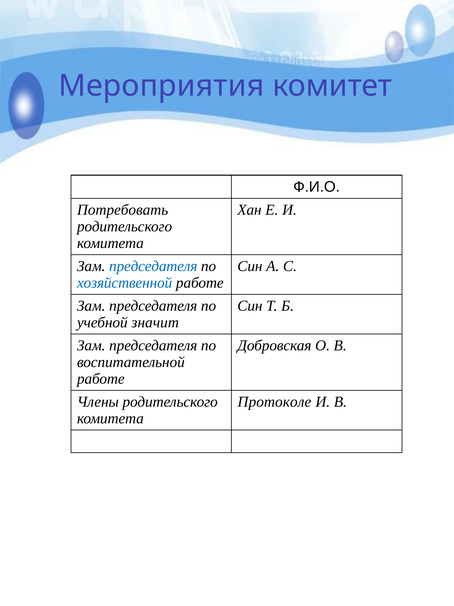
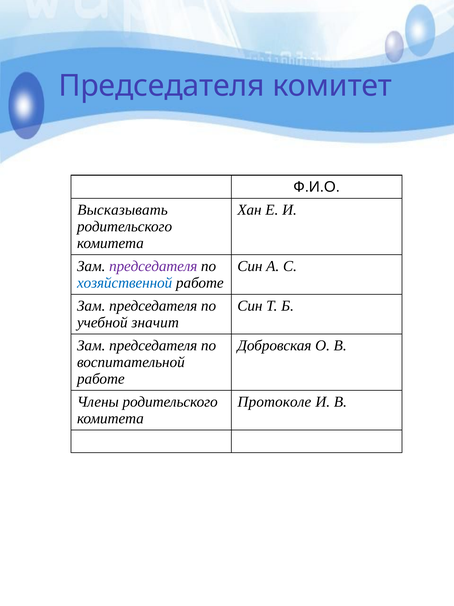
Мероприятия: Мероприятия -> Председателя (162, 86)
Потребовать: Потребовать -> Высказывать (123, 210)
председателя colour: blue -> purple (153, 266)
